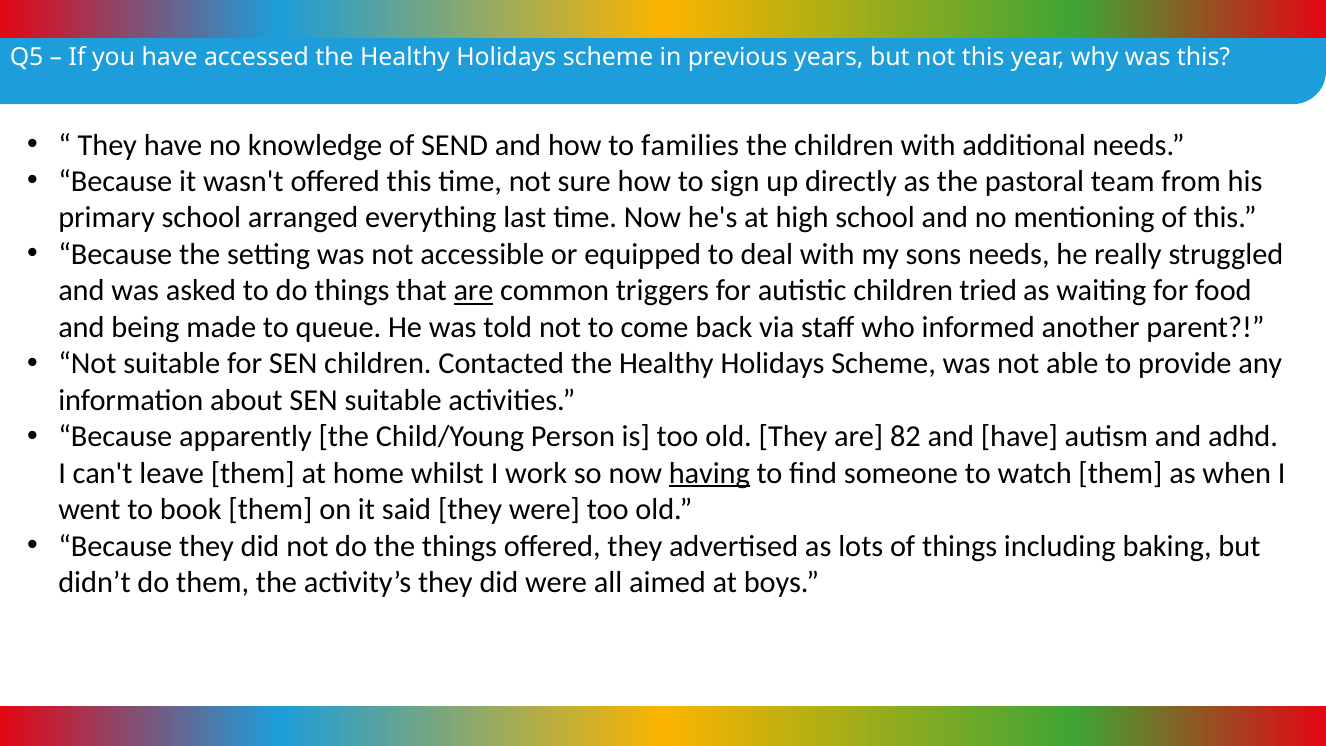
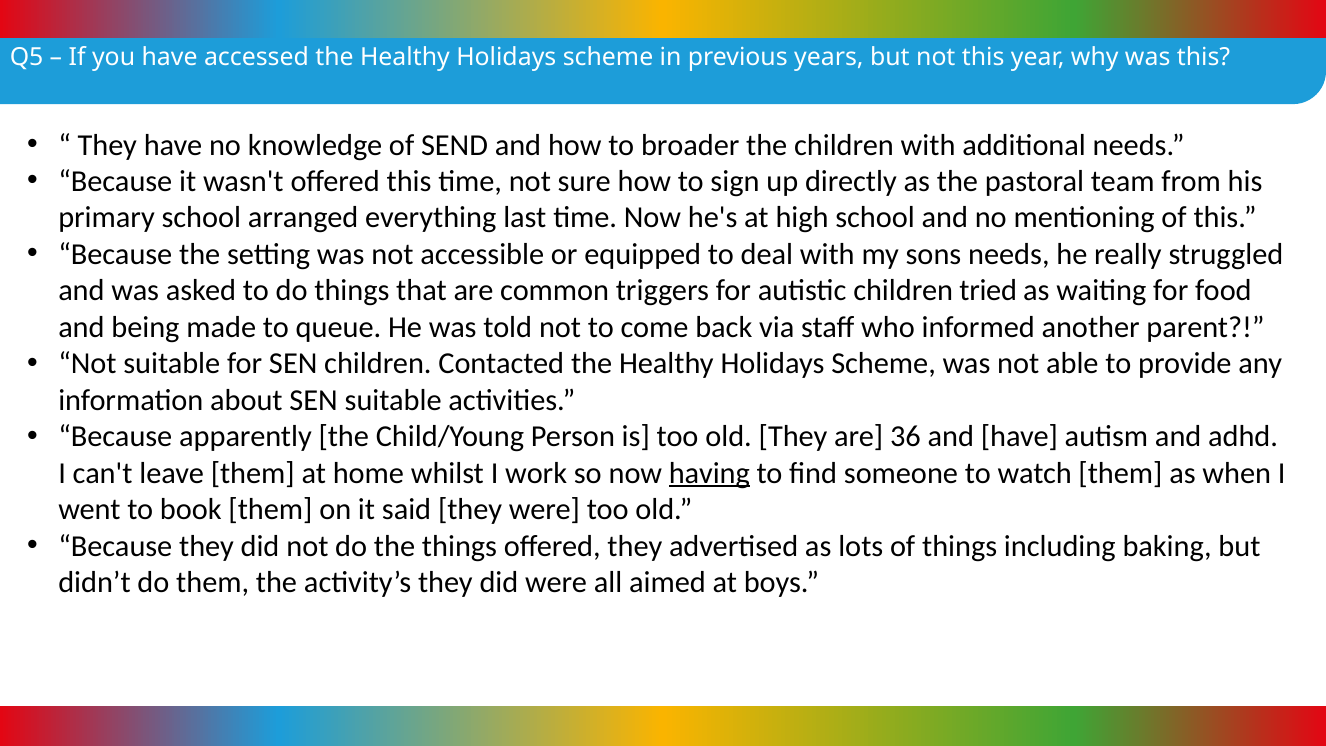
families: families -> broader (690, 145)
are underline: present -> none (473, 291)
82: 82 -> 36 (905, 437)
